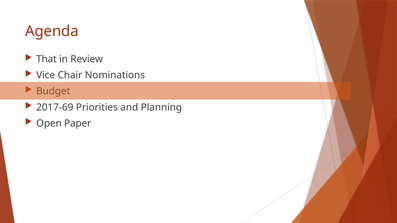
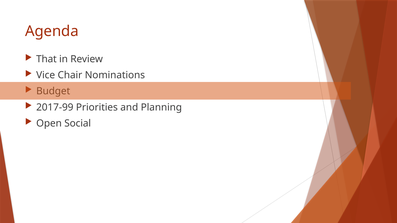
2017-69: 2017-69 -> 2017-99 (55, 107)
Paper: Paper -> Social (78, 123)
